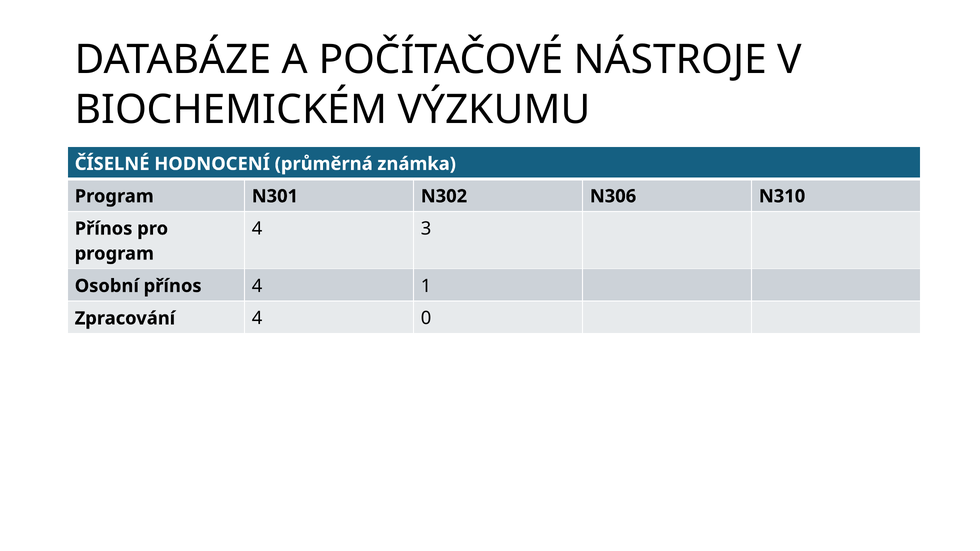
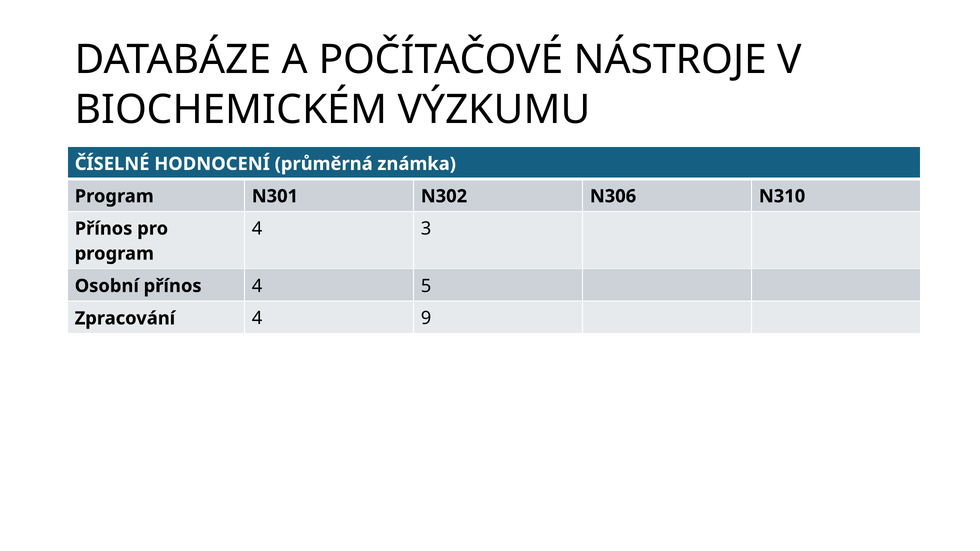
1: 1 -> 5 (426, 286)
0: 0 -> 9 (426, 318)
